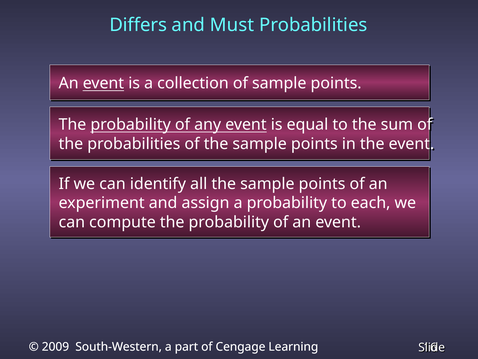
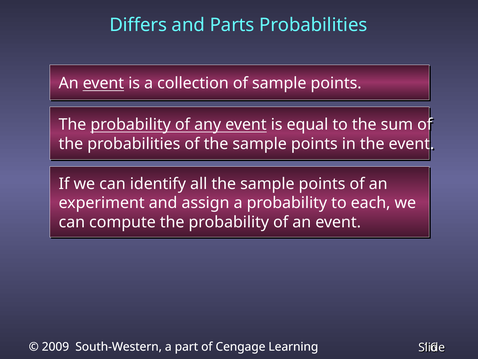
Must: Must -> Parts (232, 25)
